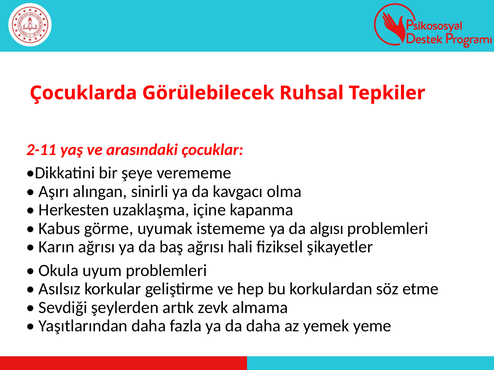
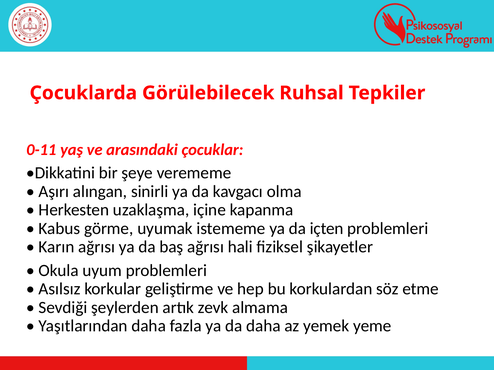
2-11: 2-11 -> 0-11 (41, 150)
algısı: algısı -> içten (327, 229)
